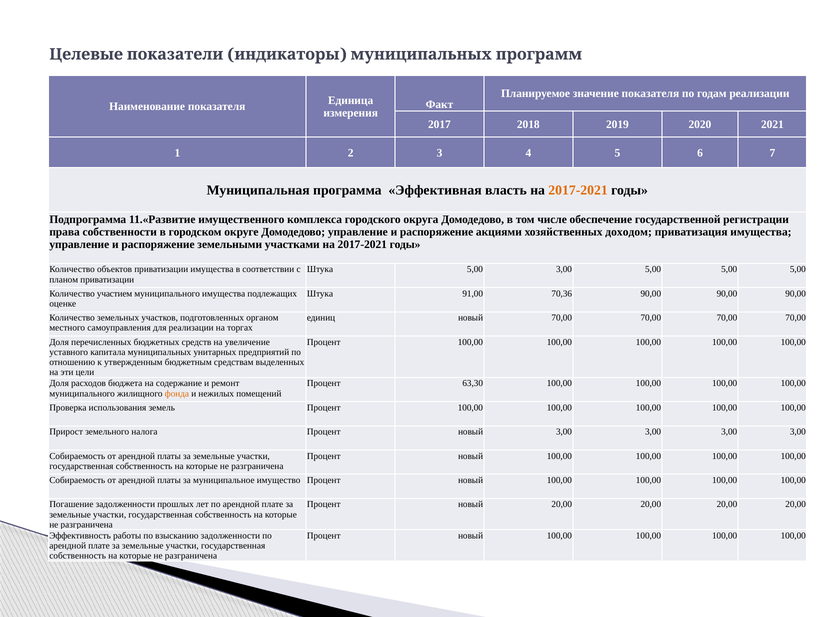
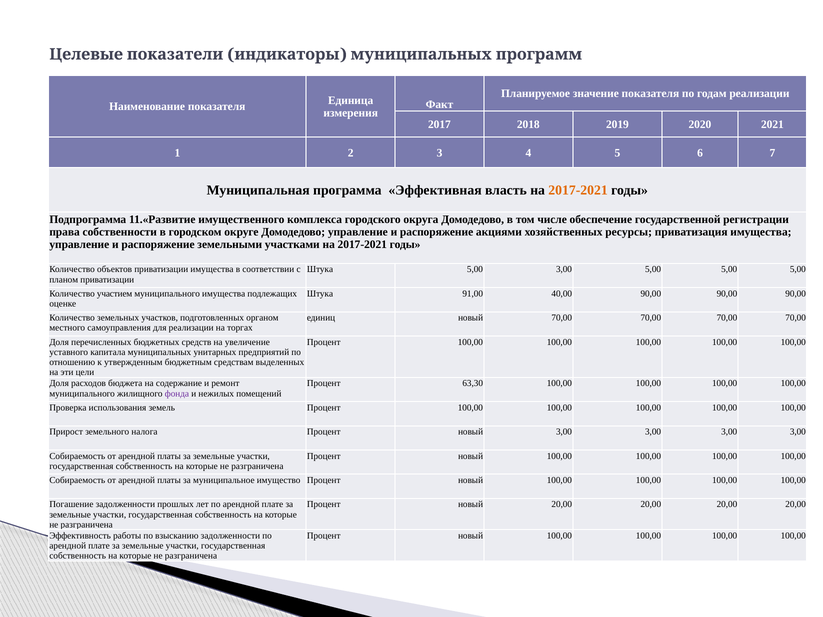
доходом: доходом -> ресурсы (629, 232)
70,36: 70,36 -> 40,00 (562, 294)
фонда colour: orange -> purple (177, 394)
